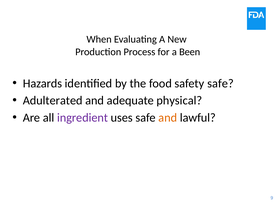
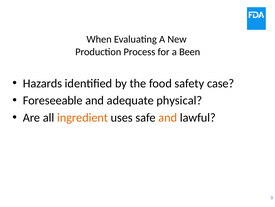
safety safe: safe -> case (221, 83)
Adulterated: Adulterated -> Foreseeable (53, 100)
ingredient colour: purple -> orange (83, 117)
